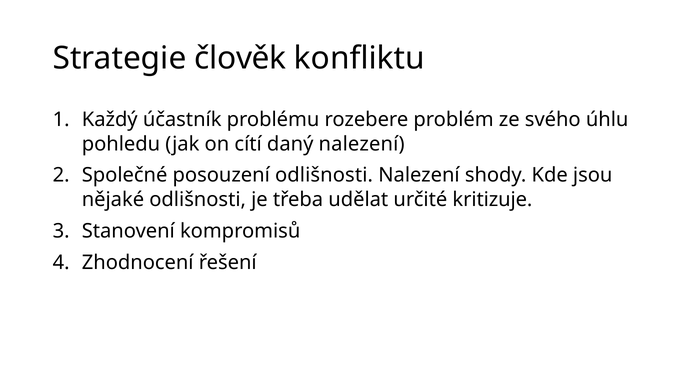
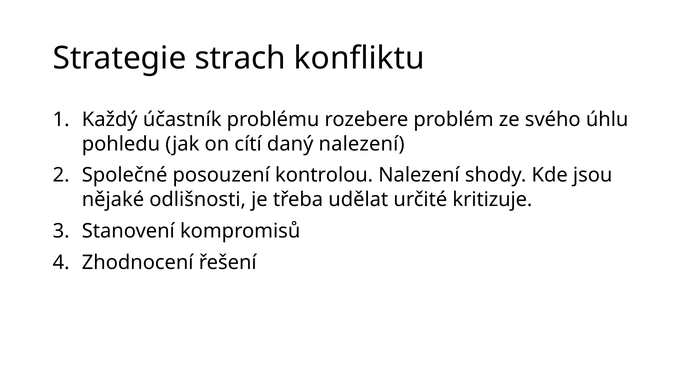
člověk: člověk -> strach (240, 58)
posouzení odlišnosti: odlišnosti -> kontrolou (324, 175)
